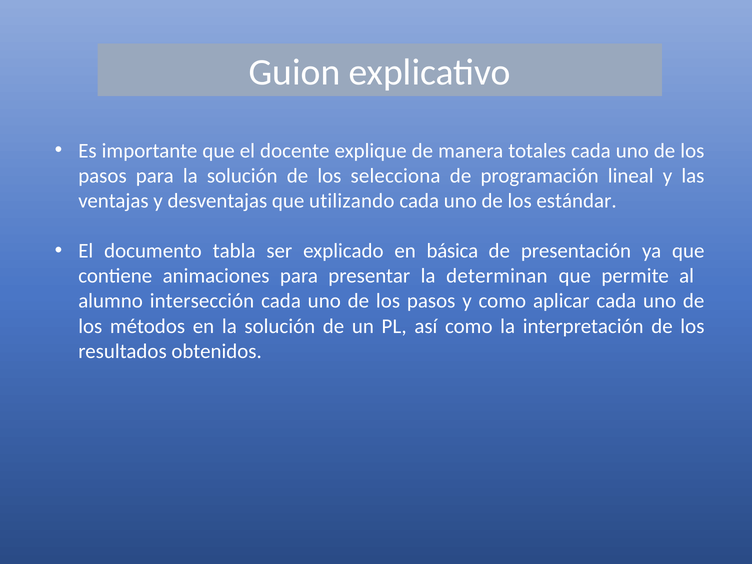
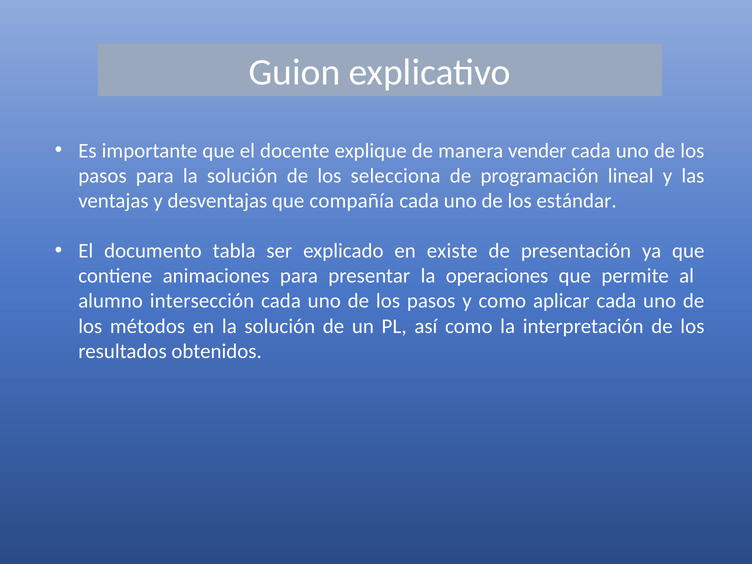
totales: totales -> vender (537, 151)
utilizando: utilizando -> compañía (352, 201)
básica: básica -> existe (452, 251)
determinan: determinan -> operaciones (497, 276)
